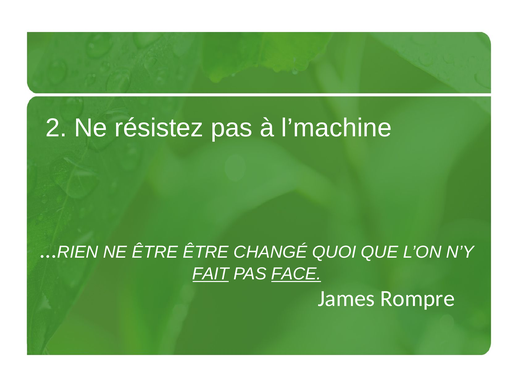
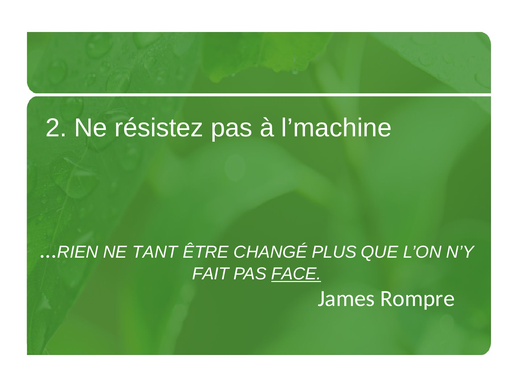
NE ÊTRE: ÊTRE -> TANT (155, 252)
QUOI: QUOI -> PLUS (334, 252)
FAIT underline: present -> none (211, 274)
